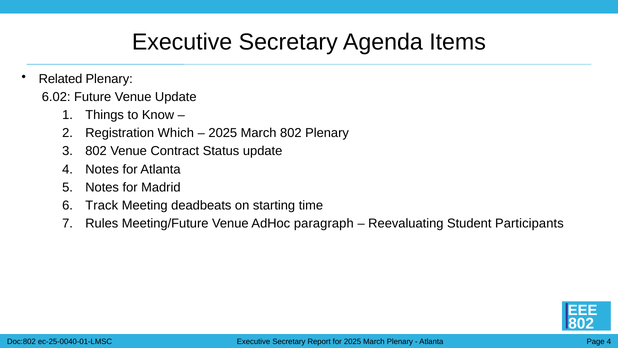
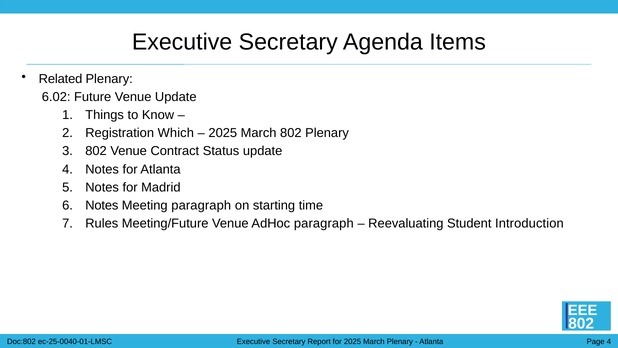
Track: Track -> Notes (102, 205)
Meeting deadbeats: deadbeats -> paragraph (201, 205)
Participants: Participants -> Introduction (529, 223)
